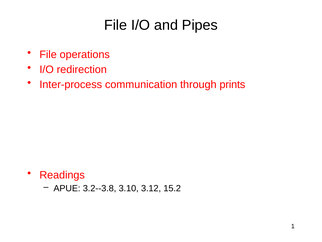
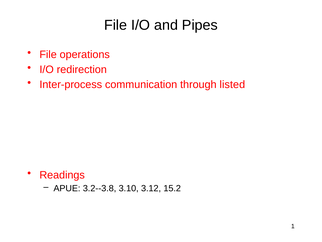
prints: prints -> listed (232, 84)
